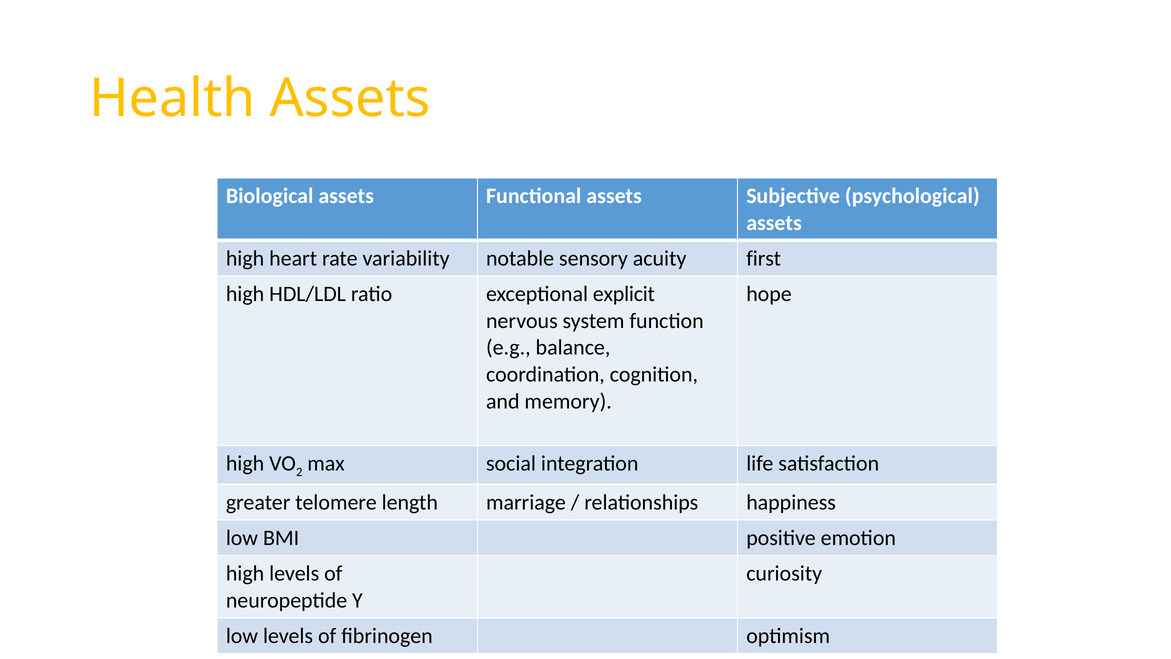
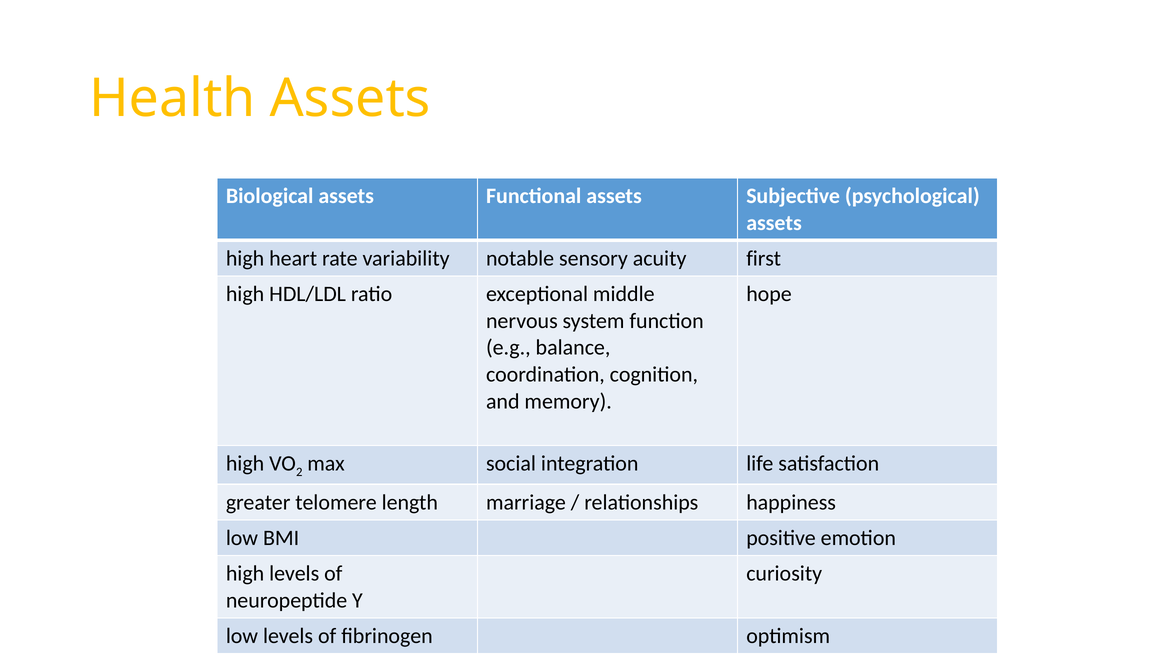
explicit: explicit -> middle (624, 294)
